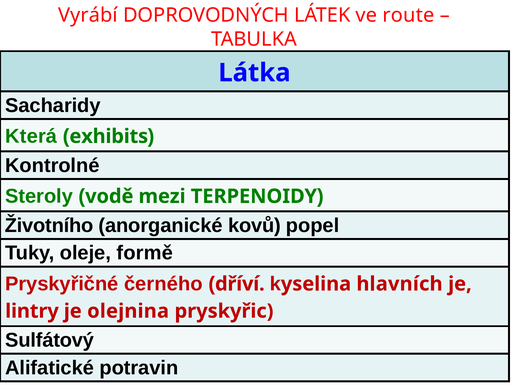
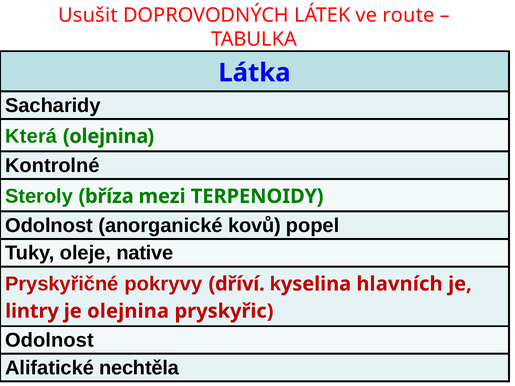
Vyrábí: Vyrábí -> Usušit (88, 15)
exhibits: exhibits -> olejnina (109, 136)
vodě: vodě -> bříza (109, 196)
Životního: Životního -> Odolnost (49, 226)
formě: formě -> native (145, 253)
černého: černého -> pokryvy (163, 284)
Sulfátový: Sulfátový -> Odolnost (49, 340)
potravin: potravin -> nechtěla (139, 368)
